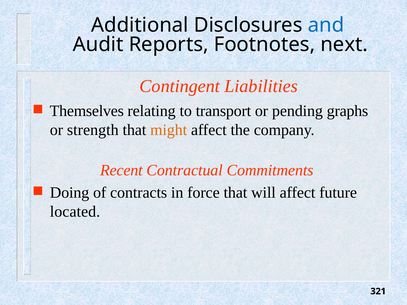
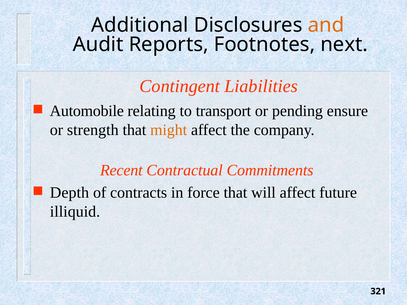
and colour: blue -> orange (326, 25)
Themselves: Themselves -> Automobile (87, 111)
graphs: graphs -> ensure (347, 111)
Doing: Doing -> Depth (69, 193)
located: located -> illiquid (75, 212)
